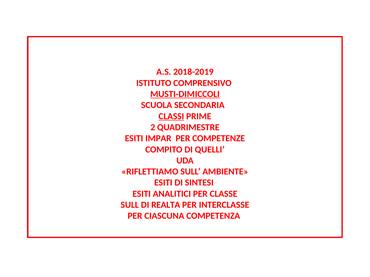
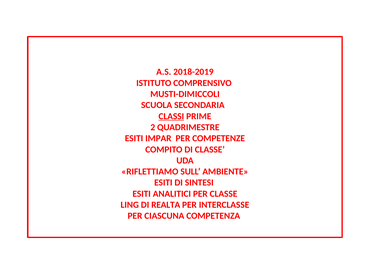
MUSTI-DIMICCOLI underline: present -> none (185, 94)
DI QUELLI: QUELLI -> CLASSE (210, 150)
SULL: SULL -> LING (130, 205)
